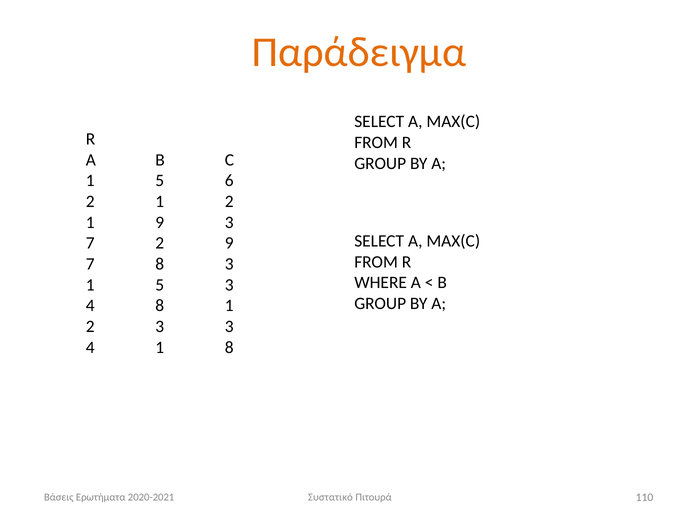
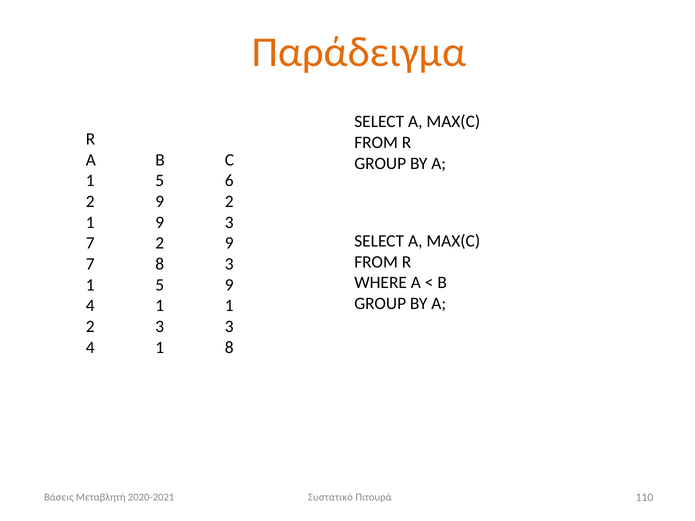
1: 1 -> 9 (160, 202)
5 3: 3 -> 9 (229, 285)
8: 8 -> 1 (160, 306)
Ερωτήματα: Ερωτήματα -> Μεταβλητή (101, 498)
